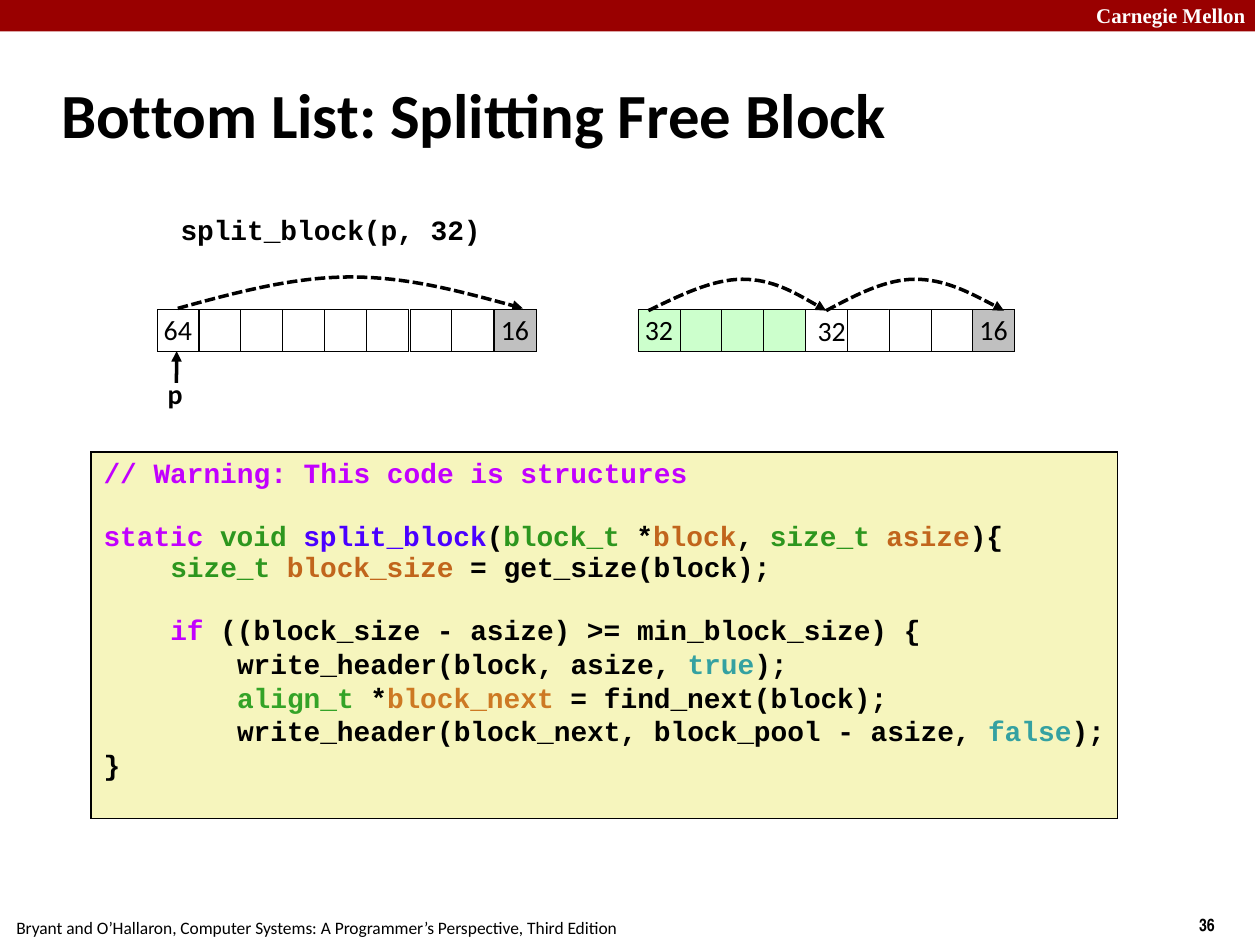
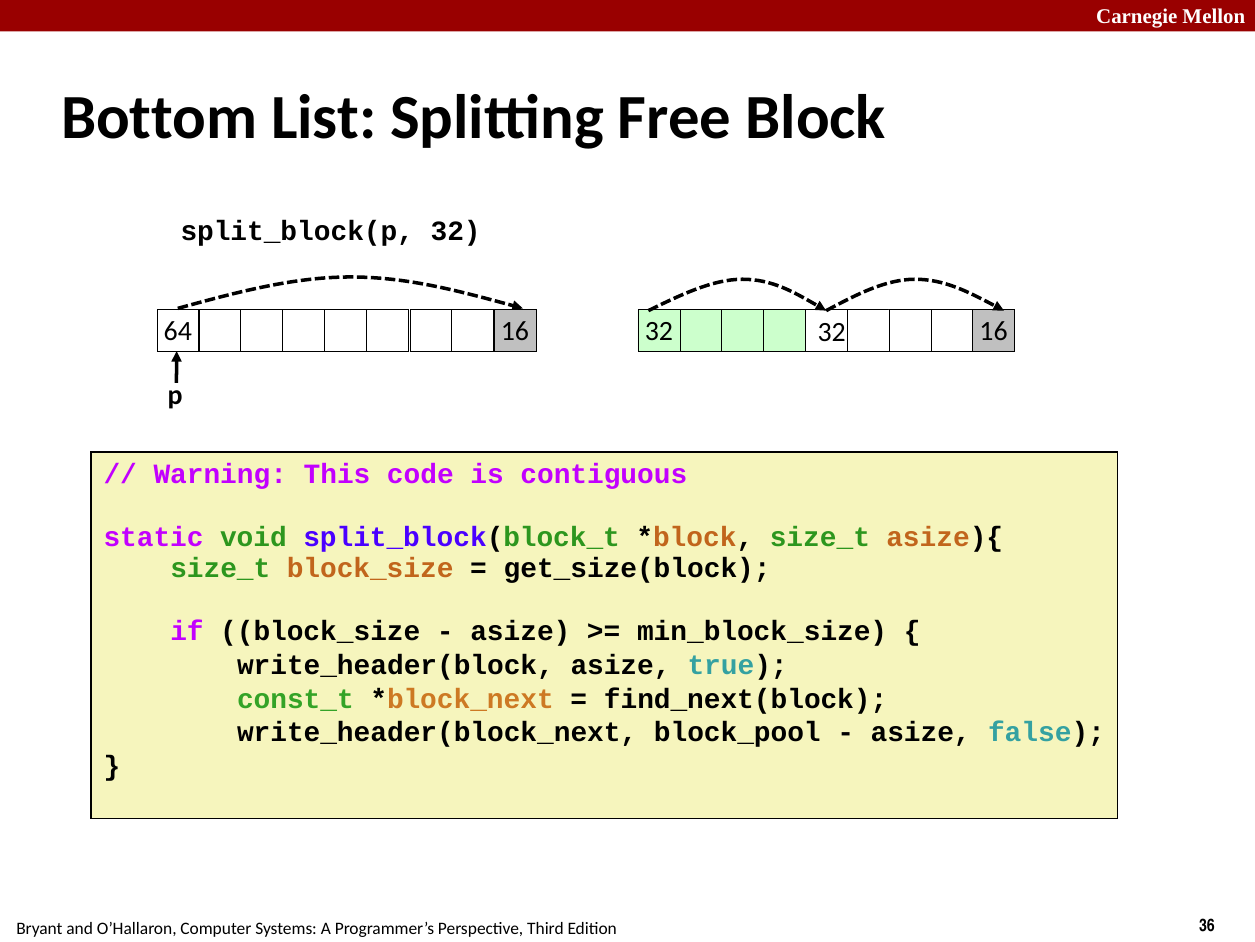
structures: structures -> contiguous (604, 474)
align_t: align_t -> const_t (295, 698)
